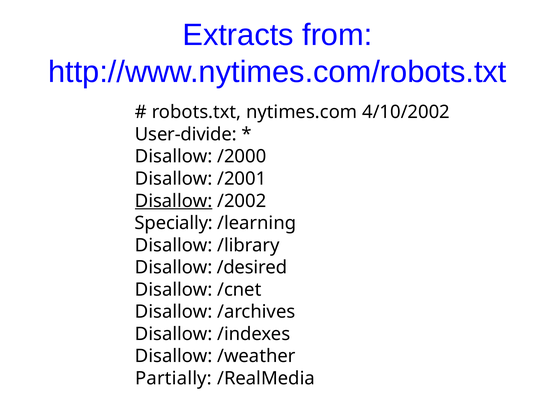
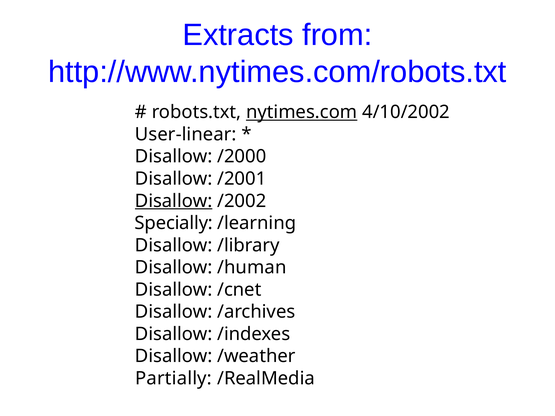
nytimes.com underline: none -> present (302, 112)
User-divide: User-divide -> User-linear (186, 134)
/desired: /desired -> /human (252, 268)
